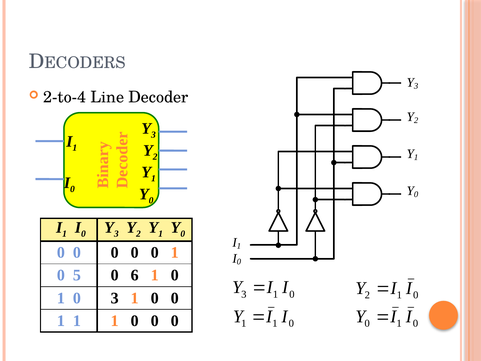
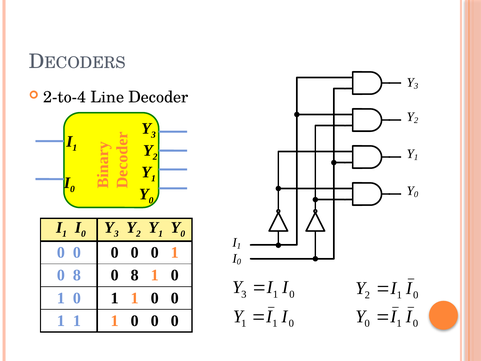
5: 5 -> 8 (77, 275)
6: 6 -> 8 (135, 275)
3: 3 -> 1 (115, 298)
